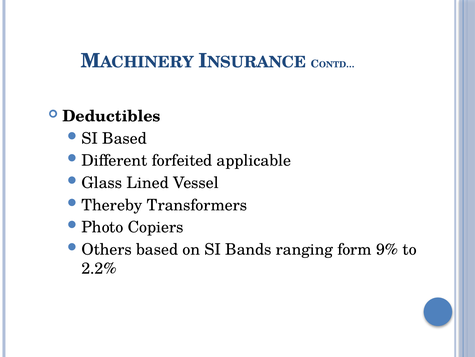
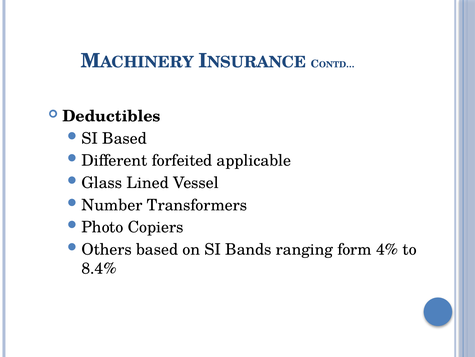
Thereby: Thereby -> Number (112, 205)
9%: 9% -> 4% (387, 249)
2.2%: 2.2% -> 8.4% (99, 268)
